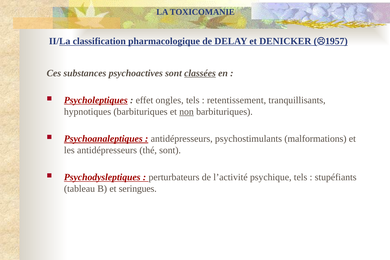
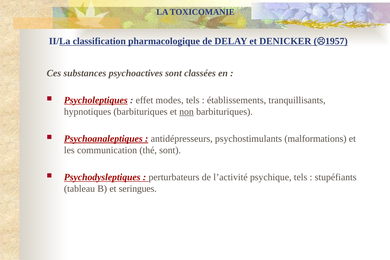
classées underline: present -> none (200, 73)
ongles: ongles -> modes (170, 100)
retentissement: retentissement -> établissements (237, 100)
les antidépresseurs: antidépresseurs -> communication (107, 150)
